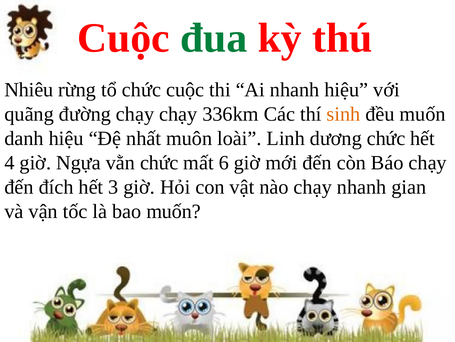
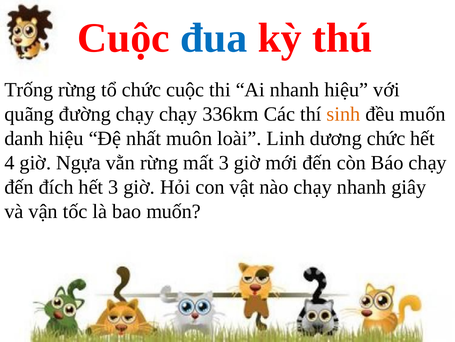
đua colour: green -> blue (214, 38)
Nhiêu: Nhiêu -> Trống (29, 90)
vằn chức: chức -> rừng (159, 163)
mất 6: 6 -> 3 (224, 163)
gian: gian -> giây (409, 187)
